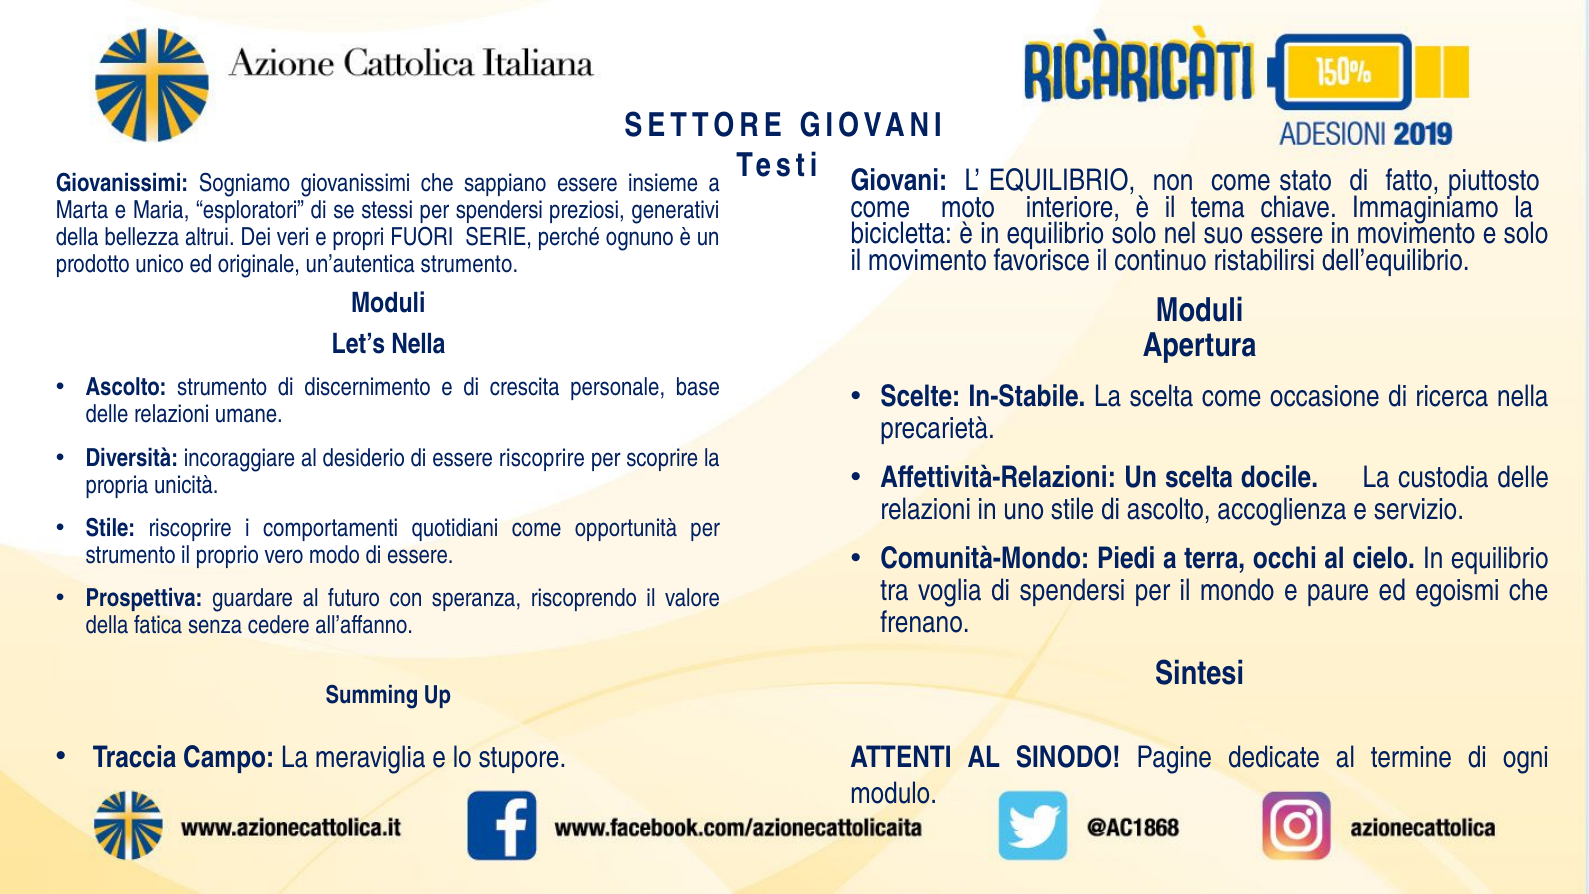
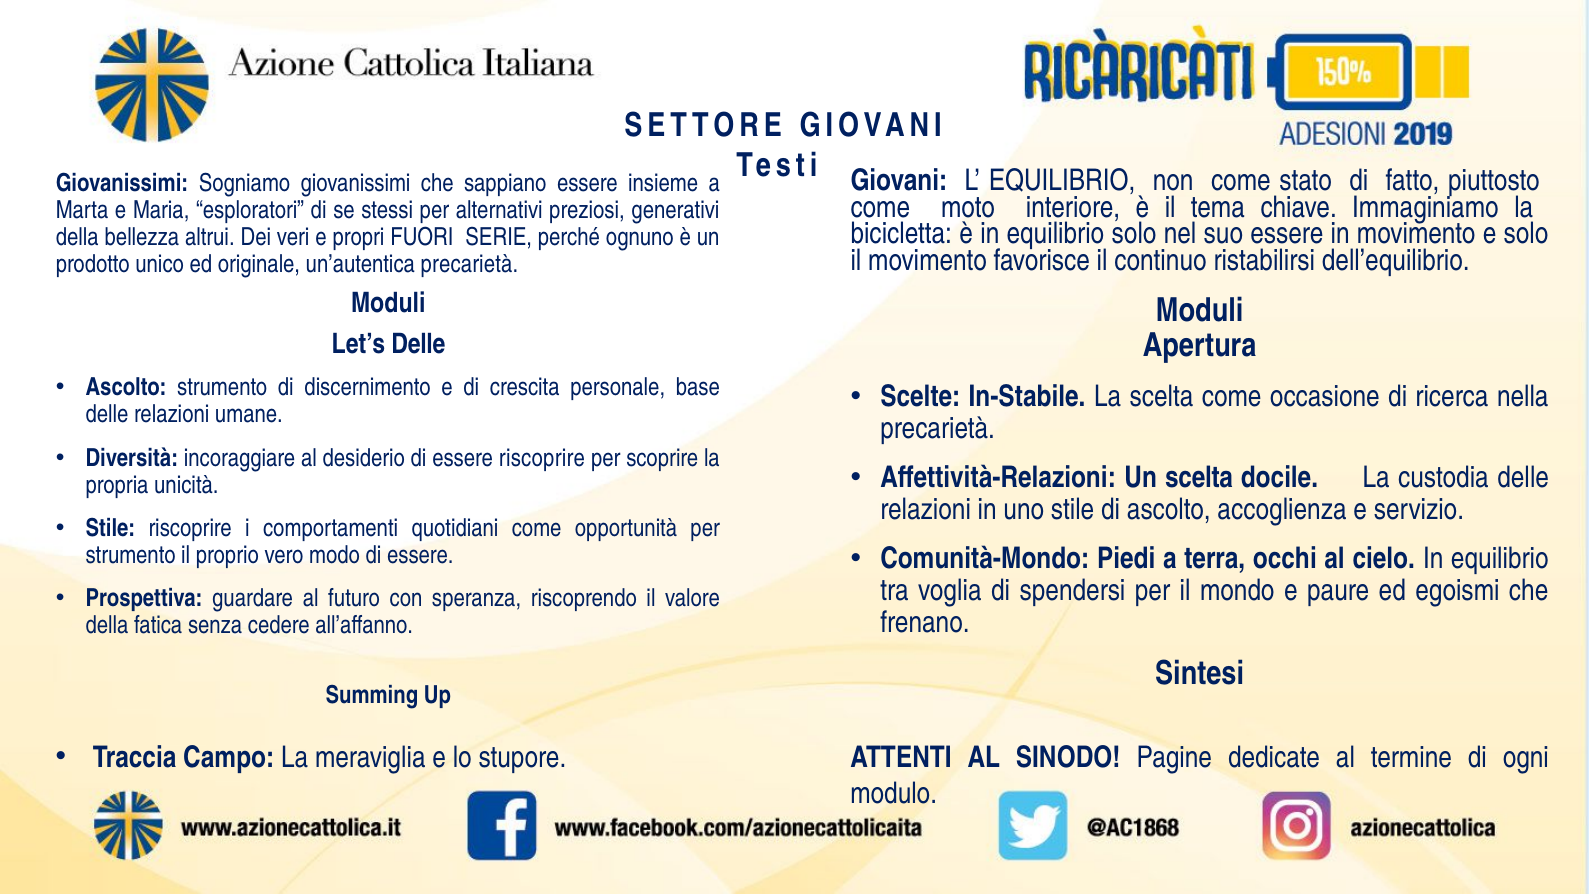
per spendersi: spendersi -> alternativi (499, 210)
un’autentica strumento: strumento -> precarietà (469, 264)
Let’s Nella: Nella -> Delle (418, 344)
